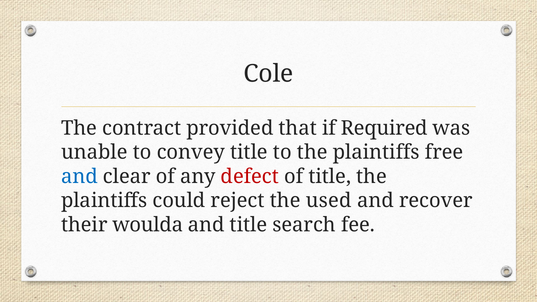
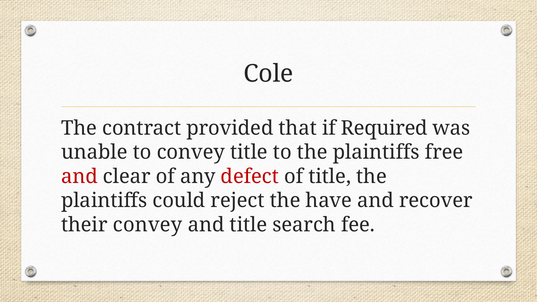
and colour: blue -> red (79, 176)
used: used -> have (329, 201)
their woulda: woulda -> convey (148, 225)
